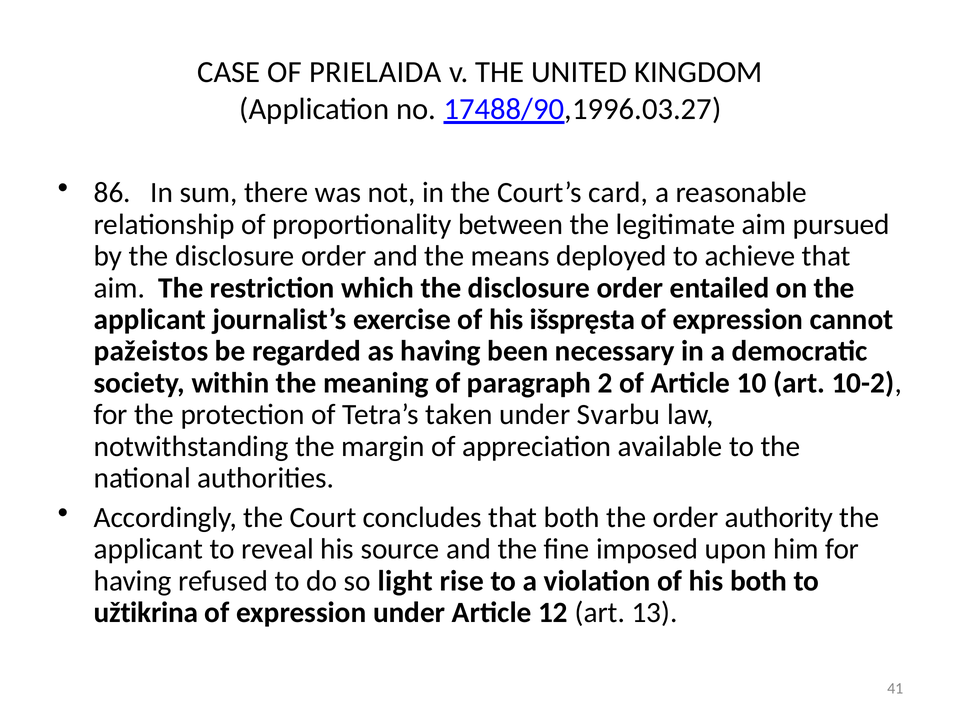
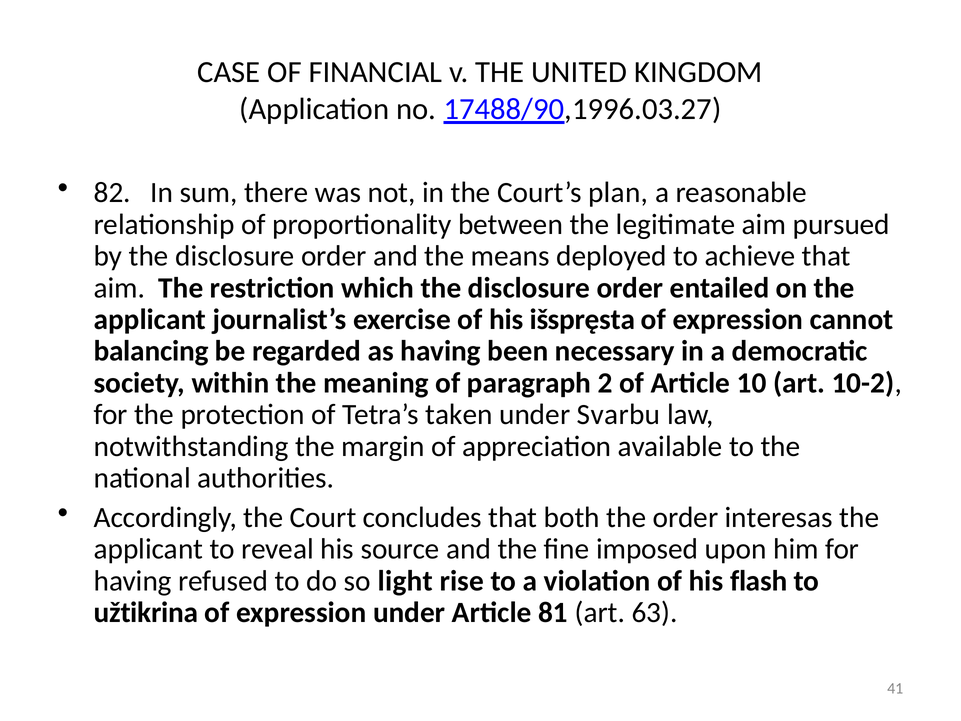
PRIELAIDA: PRIELAIDA -> FINANCIAL (376, 72)
86: 86 -> 82 (112, 193)
card: card -> plan (618, 193)
pažeistos: pažeistos -> balancing (151, 351)
authority: authority -> interesas (779, 517)
his both: both -> flash (759, 581)
12: 12 -> 81 (553, 613)
13: 13 -> 63 (655, 613)
